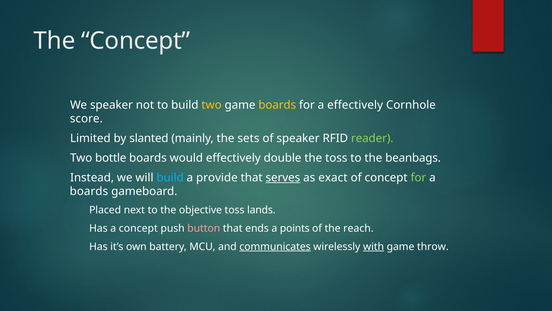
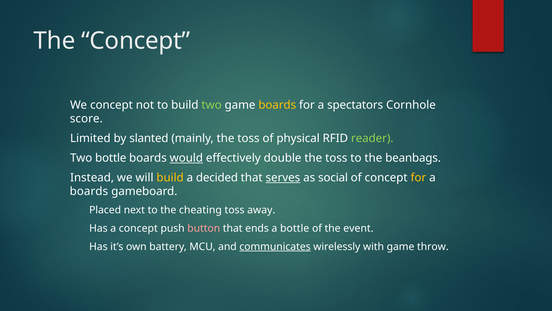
speaker: speaker -> concept (111, 105)
two colour: yellow -> light green (212, 105)
a effectively: effectively -> spectators (355, 105)
mainly the sets: sets -> toss (248, 138)
of speaker: speaker -> physical (298, 138)
would underline: none -> present (186, 158)
build colour: light blue -> yellow (170, 177)
provide: provide -> decided (217, 177)
exact: exact -> social (333, 177)
for colour: light green -> yellow (418, 177)
objective: objective -> cheating (200, 210)
lands: lands -> away (261, 210)
a points: points -> bottle (295, 228)
reach: reach -> event (358, 228)
with underline: present -> none (374, 246)
